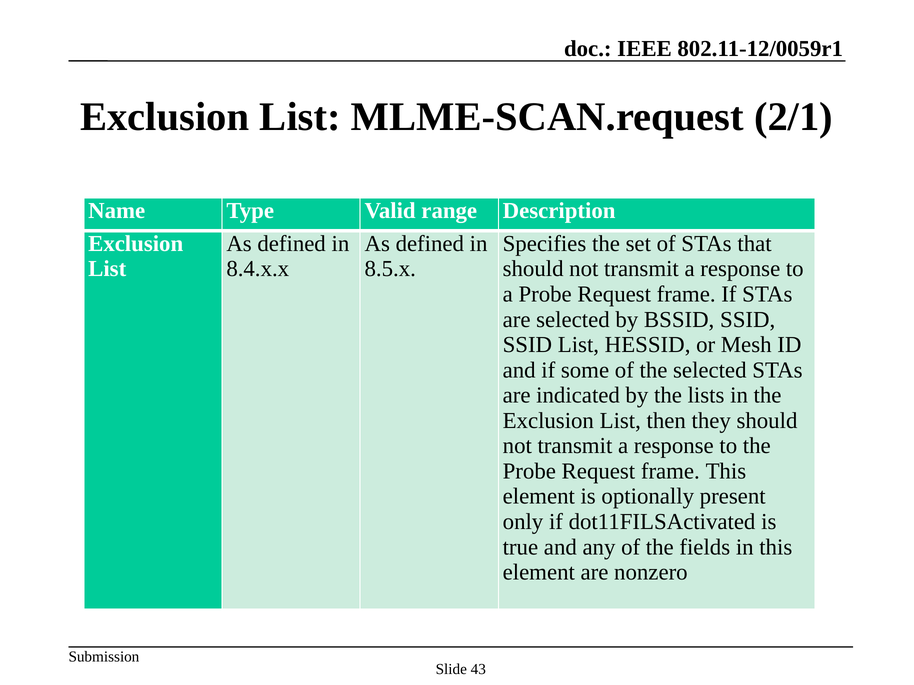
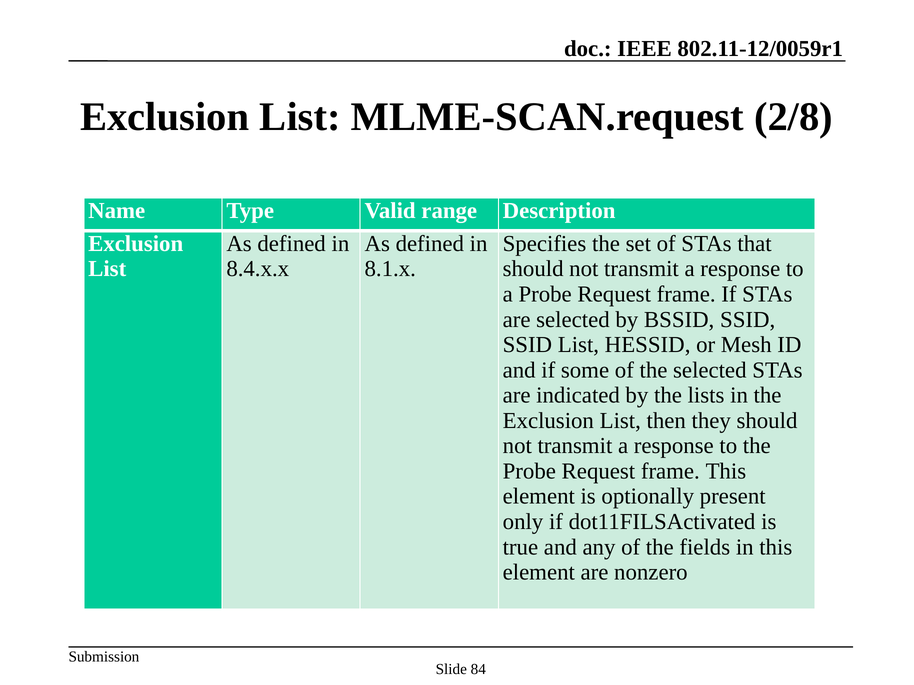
2/1: 2/1 -> 2/8 (793, 117)
8.5.x: 8.5.x -> 8.1.x (390, 269)
43: 43 -> 84 (478, 670)
